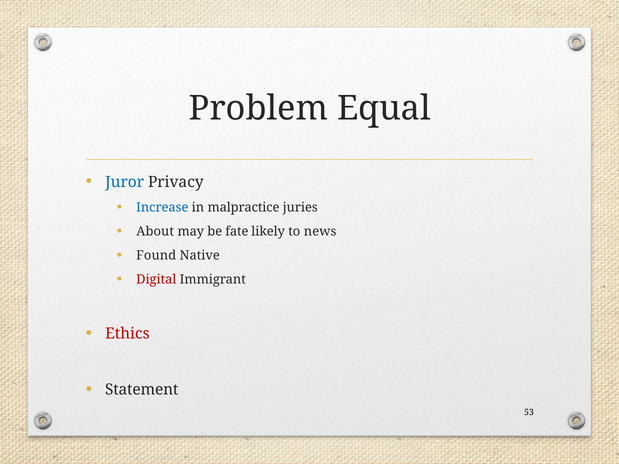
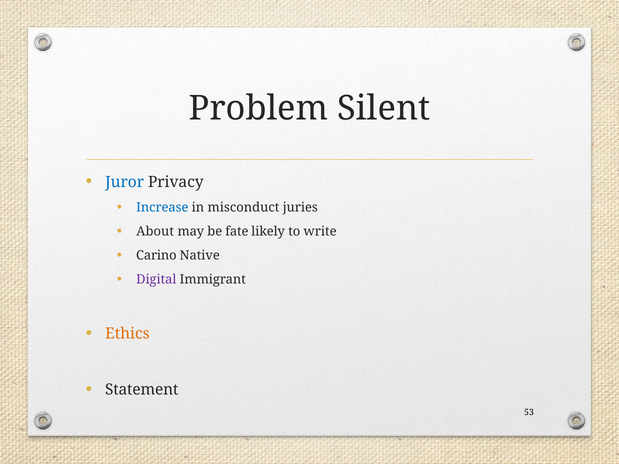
Equal: Equal -> Silent (384, 109)
malpractice: malpractice -> misconduct (243, 207)
news: news -> write (320, 232)
Found: Found -> Carino (156, 256)
Digital colour: red -> purple (156, 280)
Ethics colour: red -> orange (127, 334)
